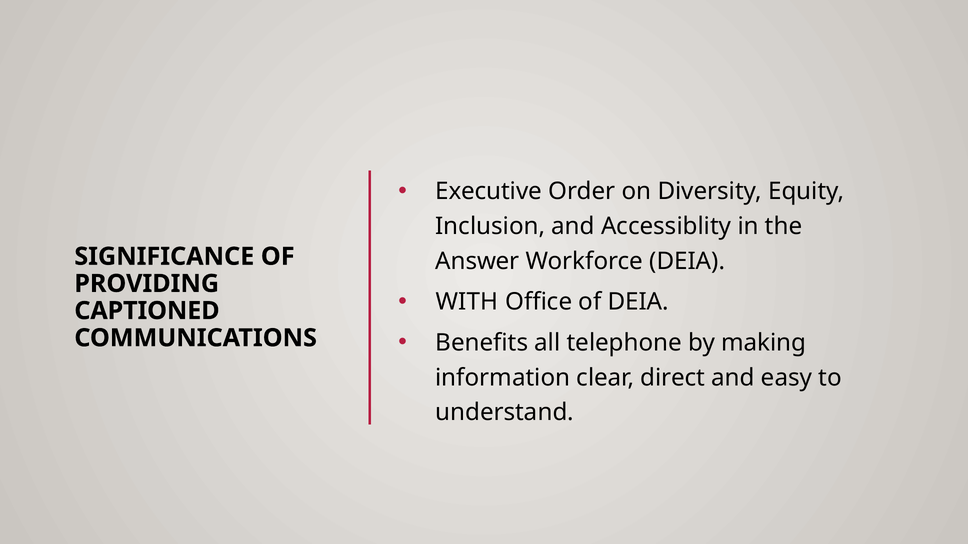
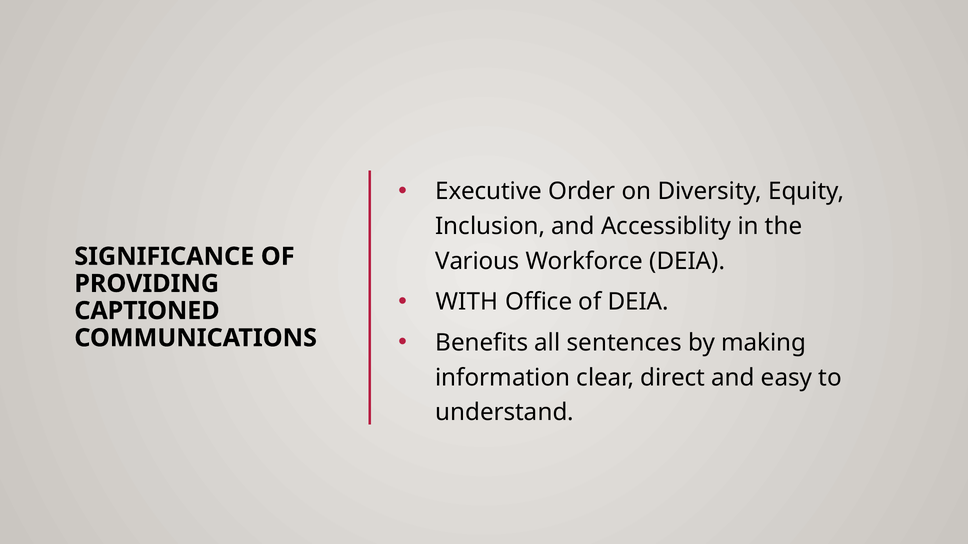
Answer: Answer -> Various (477, 261)
telephone: telephone -> sentences (624, 343)
